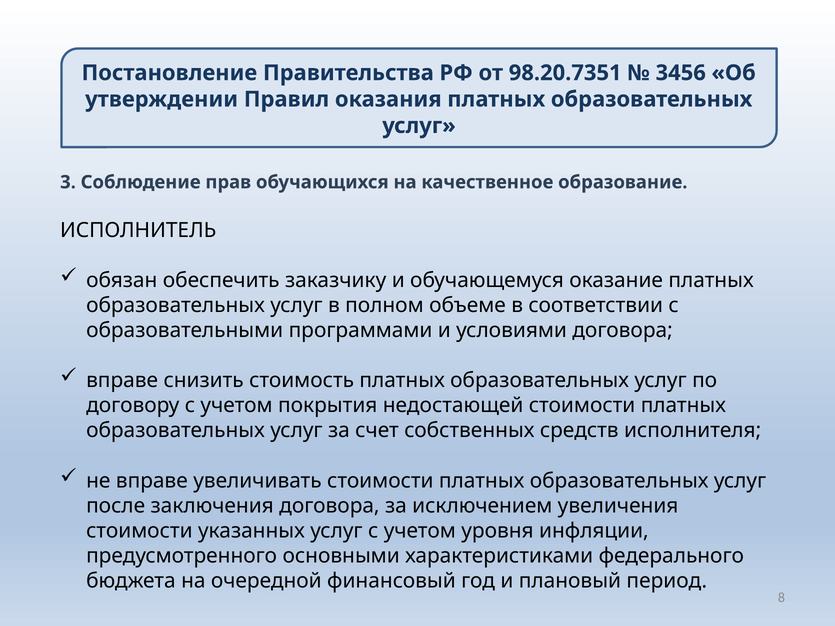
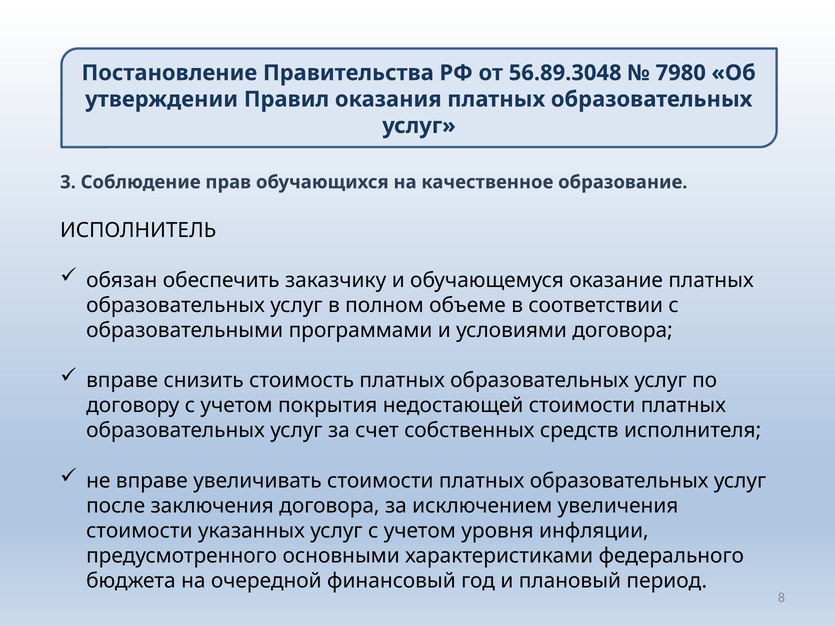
98.20.7351: 98.20.7351 -> 56.89.3048 (565, 73)
3456: 3456 -> 7980 (681, 73)
